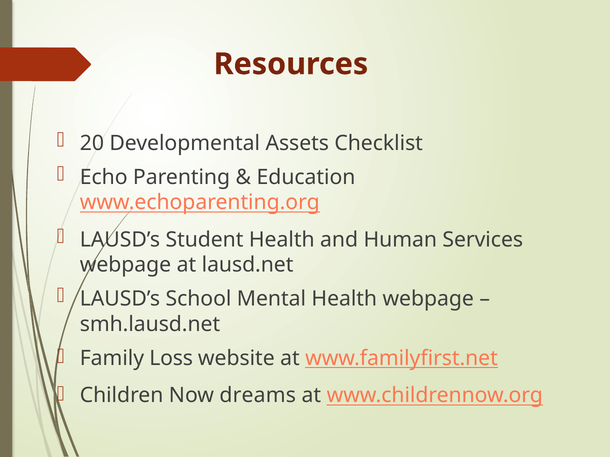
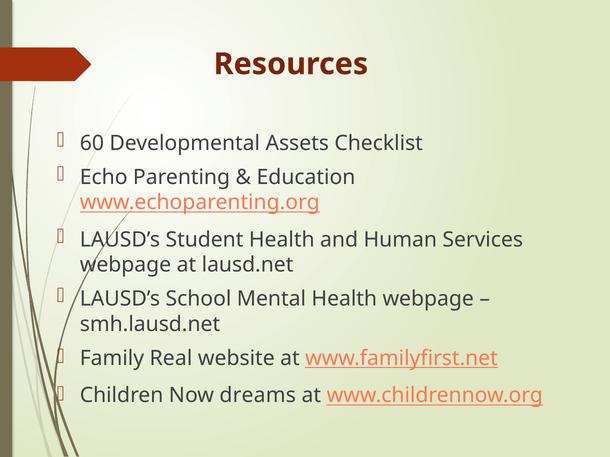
20: 20 -> 60 (92, 143)
Loss: Loss -> Real (171, 358)
